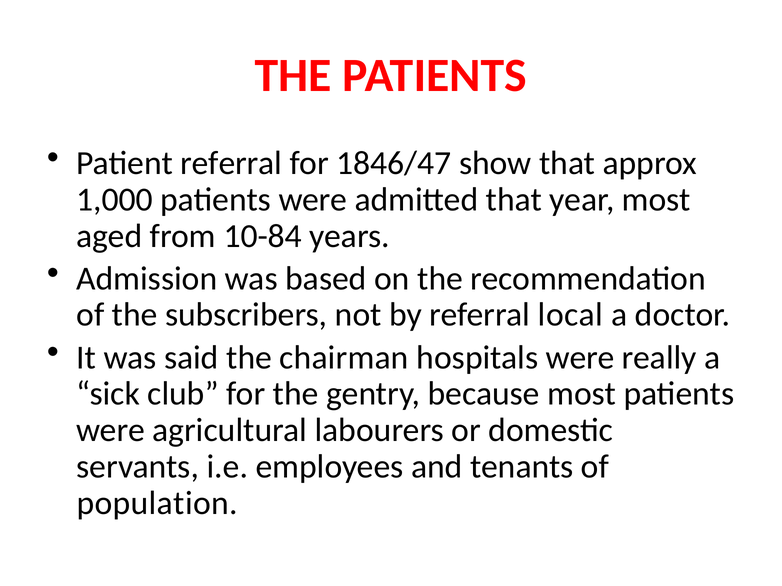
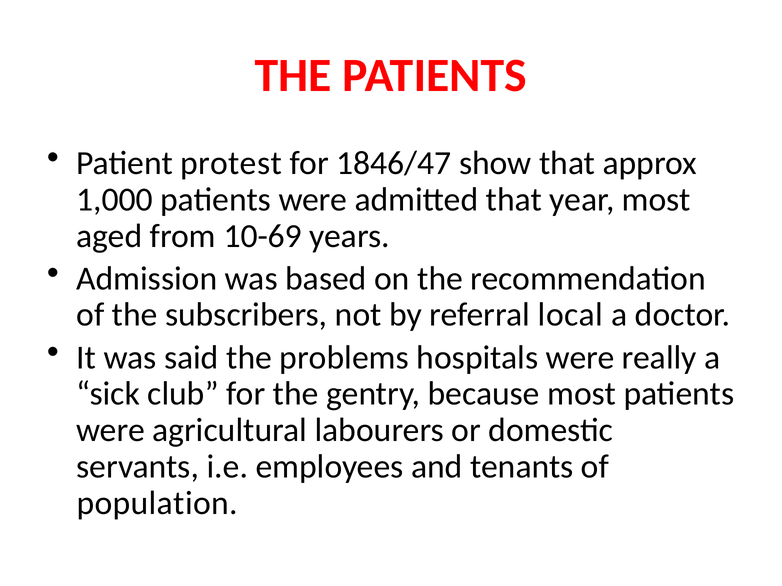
Patient referral: referral -> protest (231, 163)
10-84: 10-84 -> 10-69 (263, 236)
chairman: chairman -> problems (344, 358)
